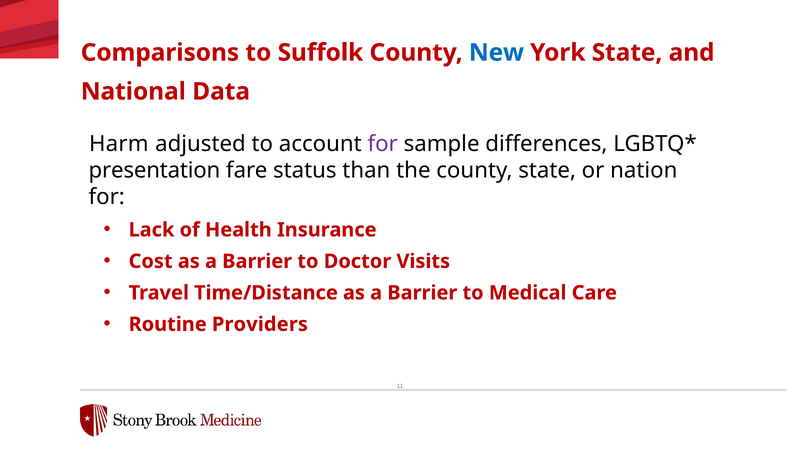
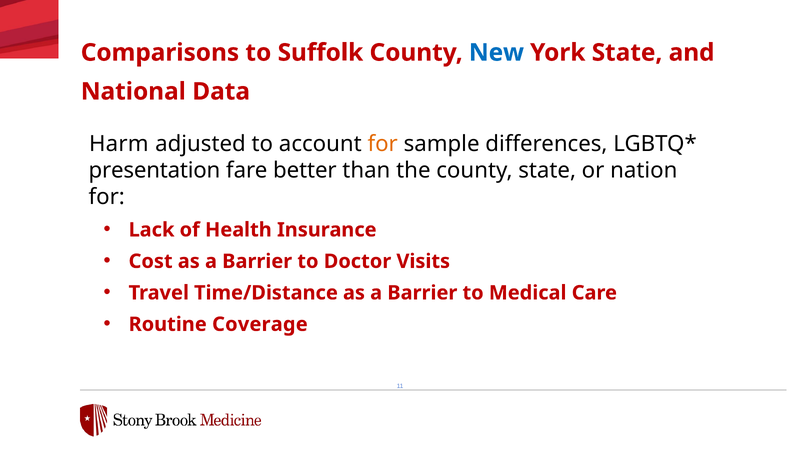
for colour: purple -> orange (383, 144)
status: status -> better (305, 170)
Providers: Providers -> Coverage (260, 324)
